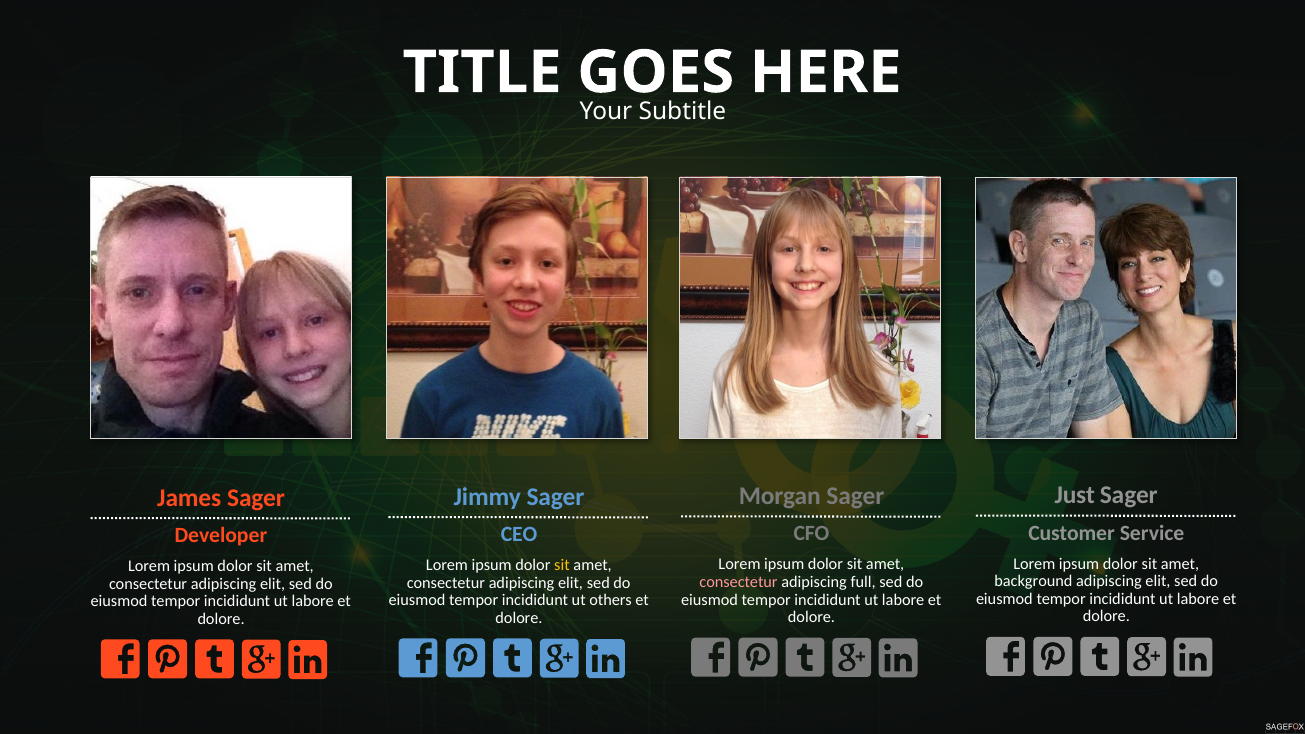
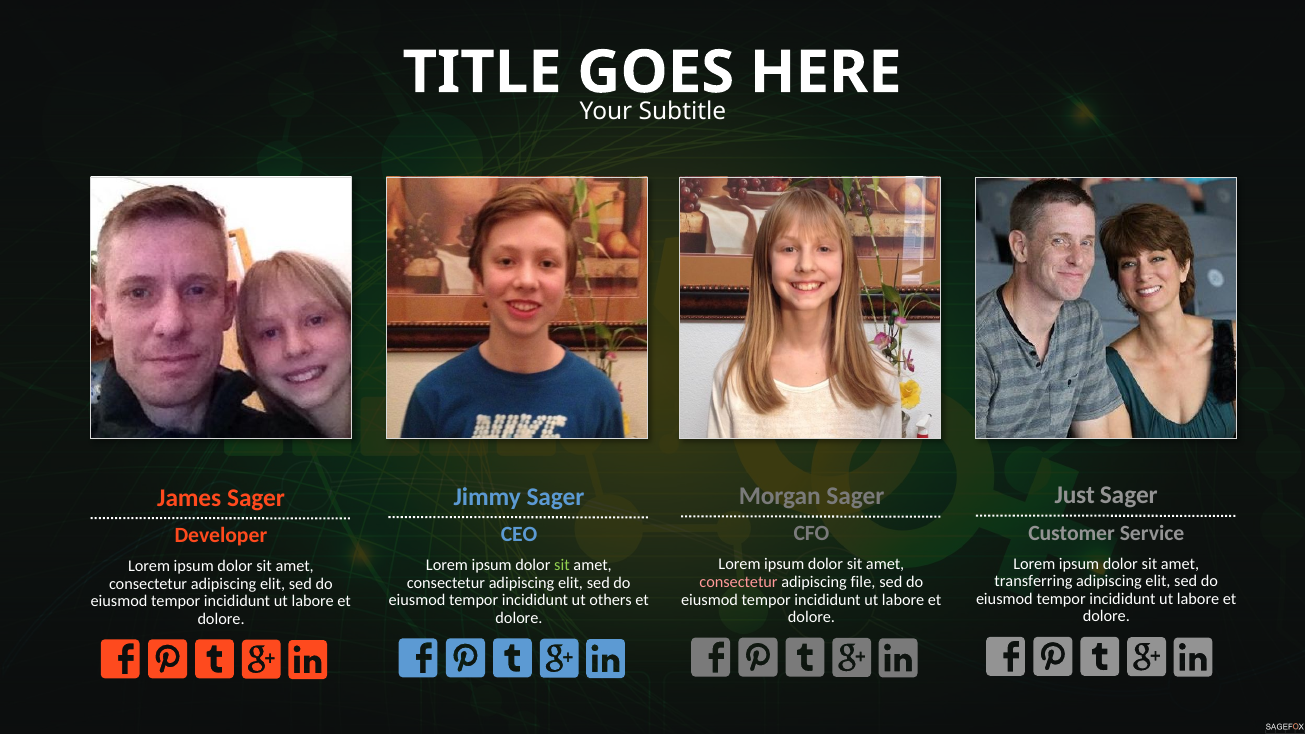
sit colour: yellow -> light green (562, 565)
background: background -> transferring (1033, 581)
full: full -> file (863, 582)
